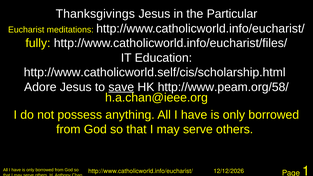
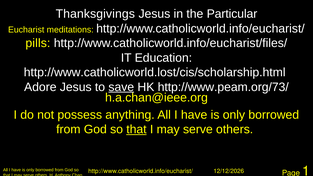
fully: fully -> pills (38, 43)
http://www.catholicworld.self/cis/scholarship.html: http://www.catholicworld.self/cis/scholarship.html -> http://www.catholicworld.lost/cis/scholarship.html (155, 72)
http://www.peam.org/58/: http://www.peam.org/58/ -> http://www.peam.org/73/ (223, 87)
that underline: none -> present (136, 129)
